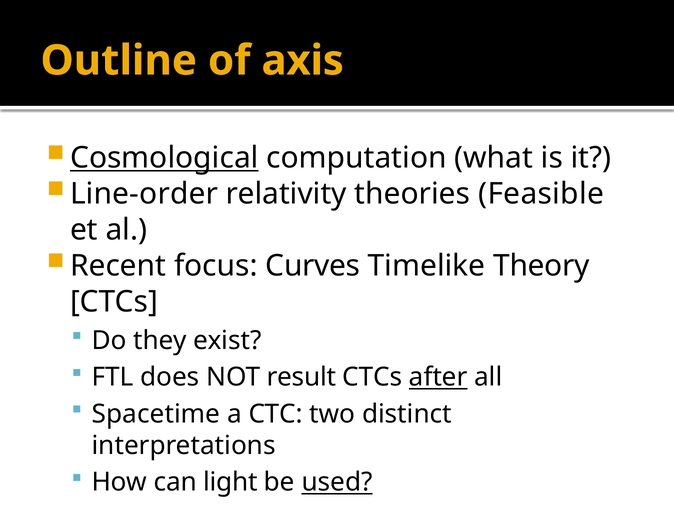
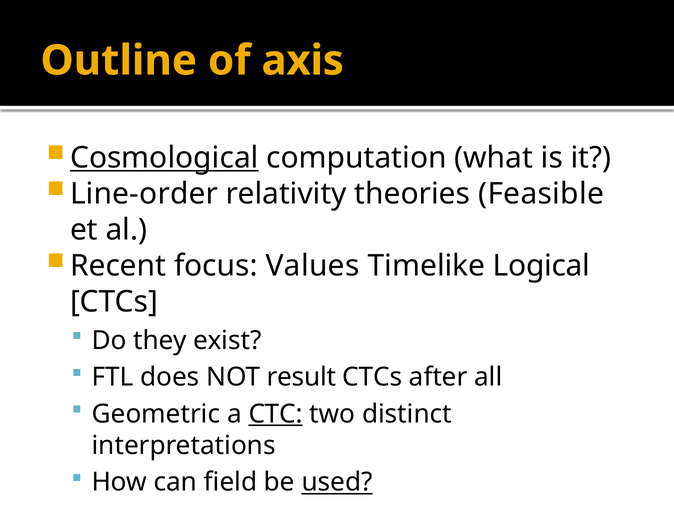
Curves: Curves -> Values (313, 266)
Theory: Theory -> Logical (541, 266)
after underline: present -> none (438, 377)
Spacetime: Spacetime -> Geometric (156, 414)
CTC underline: none -> present (276, 414)
light: light -> field (231, 482)
